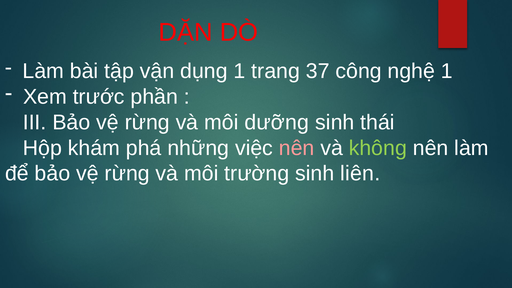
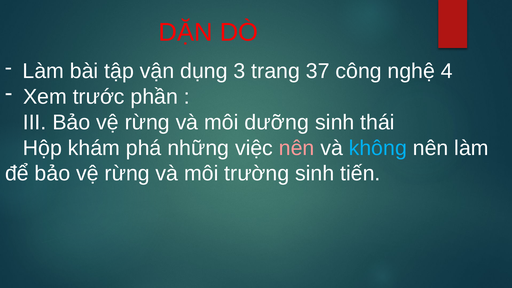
dụng 1: 1 -> 3 (239, 71)
nghệ 1: 1 -> 4 (447, 71)
không colour: light green -> light blue (378, 148)
liên: liên -> tiến (360, 174)
